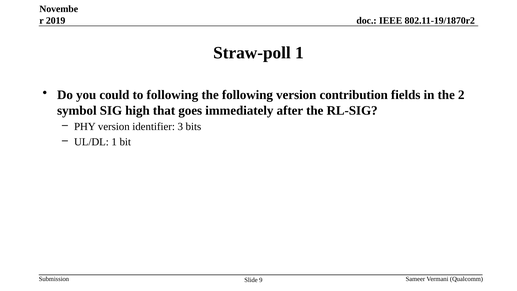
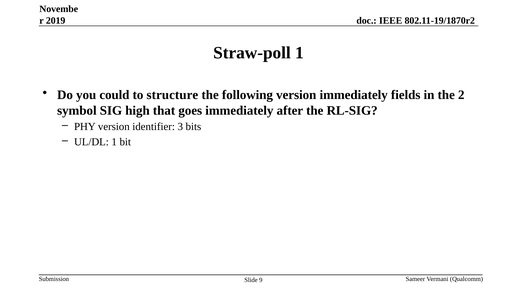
to following: following -> structure (172, 95)
version contribution: contribution -> immediately (354, 95)
